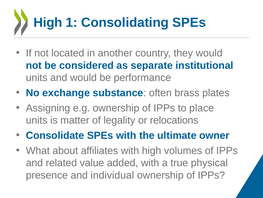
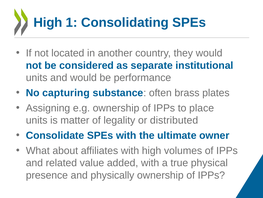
exchange: exchange -> capturing (66, 93)
relocations: relocations -> distributed (174, 120)
individual: individual -> physically (112, 175)
